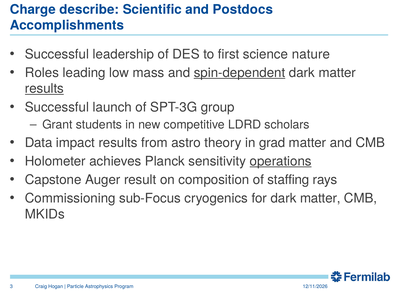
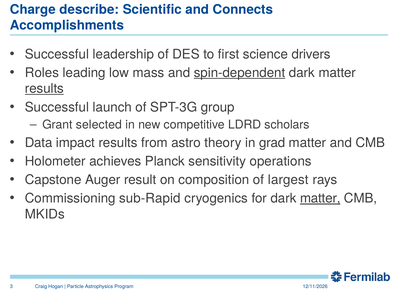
Postdocs: Postdocs -> Connects (243, 9)
nature: nature -> drivers (311, 54)
students: students -> selected (99, 125)
operations underline: present -> none (281, 161)
staffing: staffing -> largest (288, 180)
sub-Focus: sub-Focus -> sub-Rapid (150, 199)
matter underline: none -> present (320, 199)
